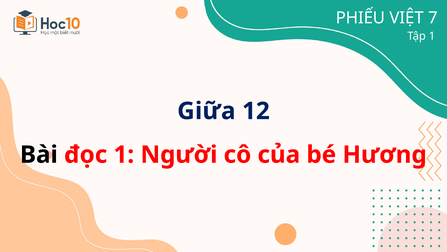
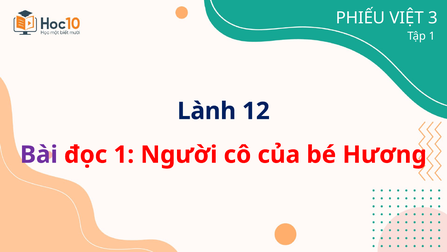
7: 7 -> 3 (433, 18)
Giữa: Giữa -> Lành (207, 111)
Bài colour: black -> purple (39, 154)
